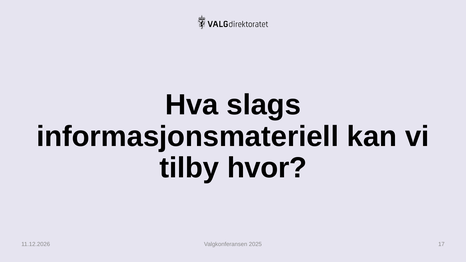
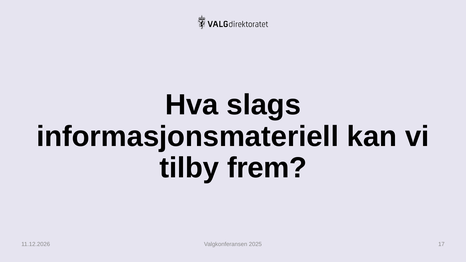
hvor: hvor -> frem (267, 168)
